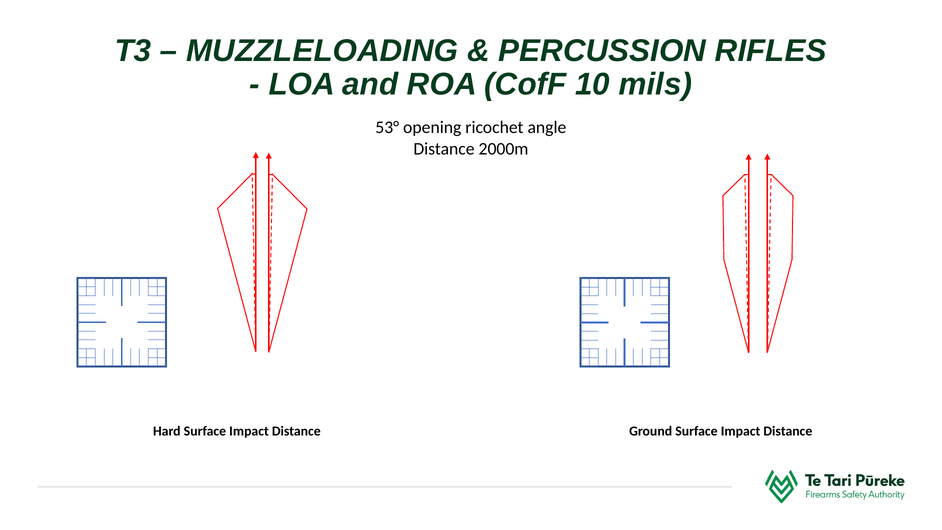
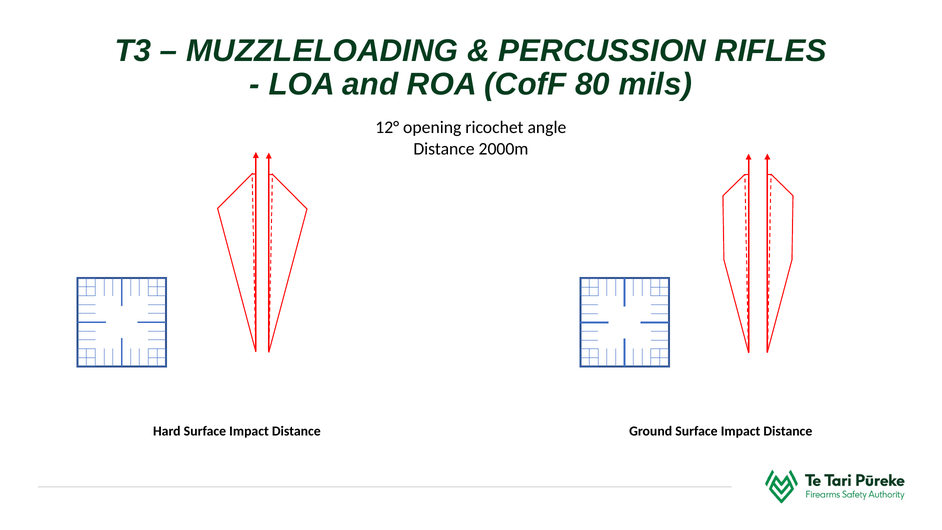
10: 10 -> 80 (593, 85)
53°: 53° -> 12° (387, 127)
